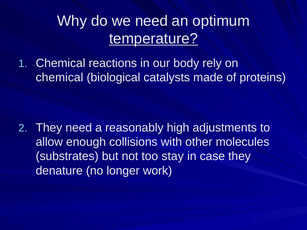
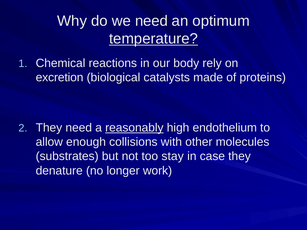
chemical: chemical -> excretion (60, 78)
reasonably underline: none -> present (134, 128)
adjustments: adjustments -> endothelium (225, 128)
